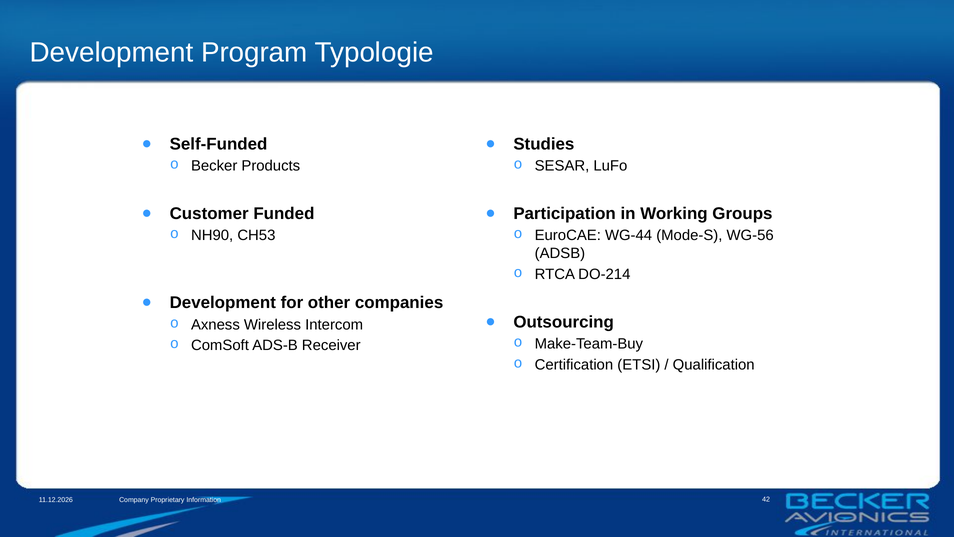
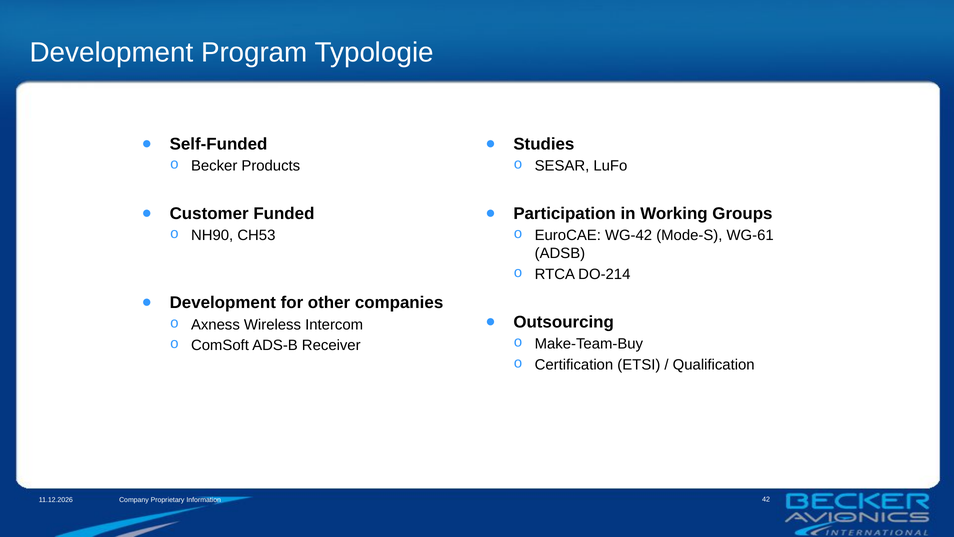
WG-44: WG-44 -> WG-42 (629, 235)
WG-56: WG-56 -> WG-61 (750, 235)
